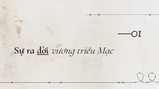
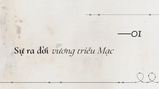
đời underline: present -> none (43, 51)
